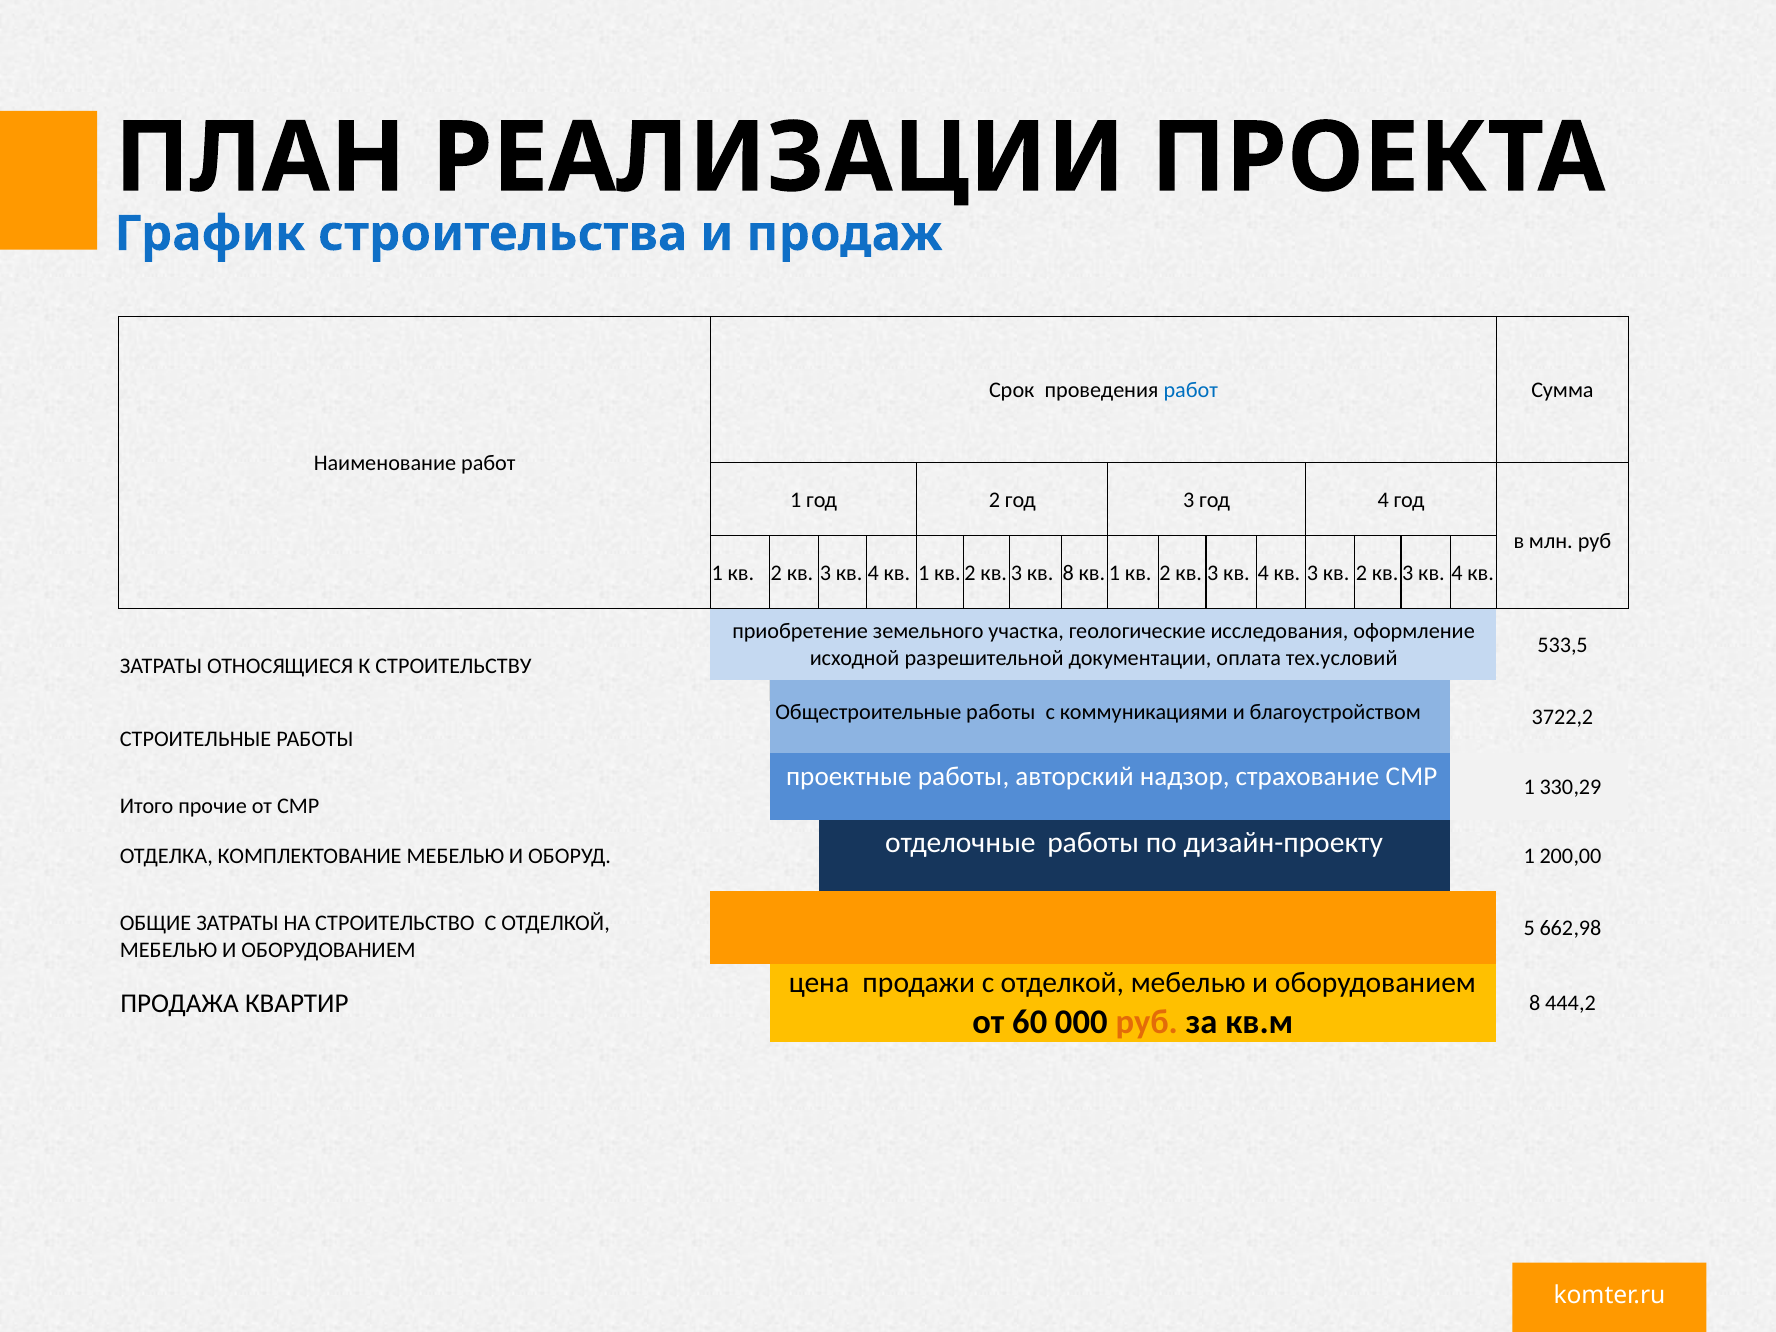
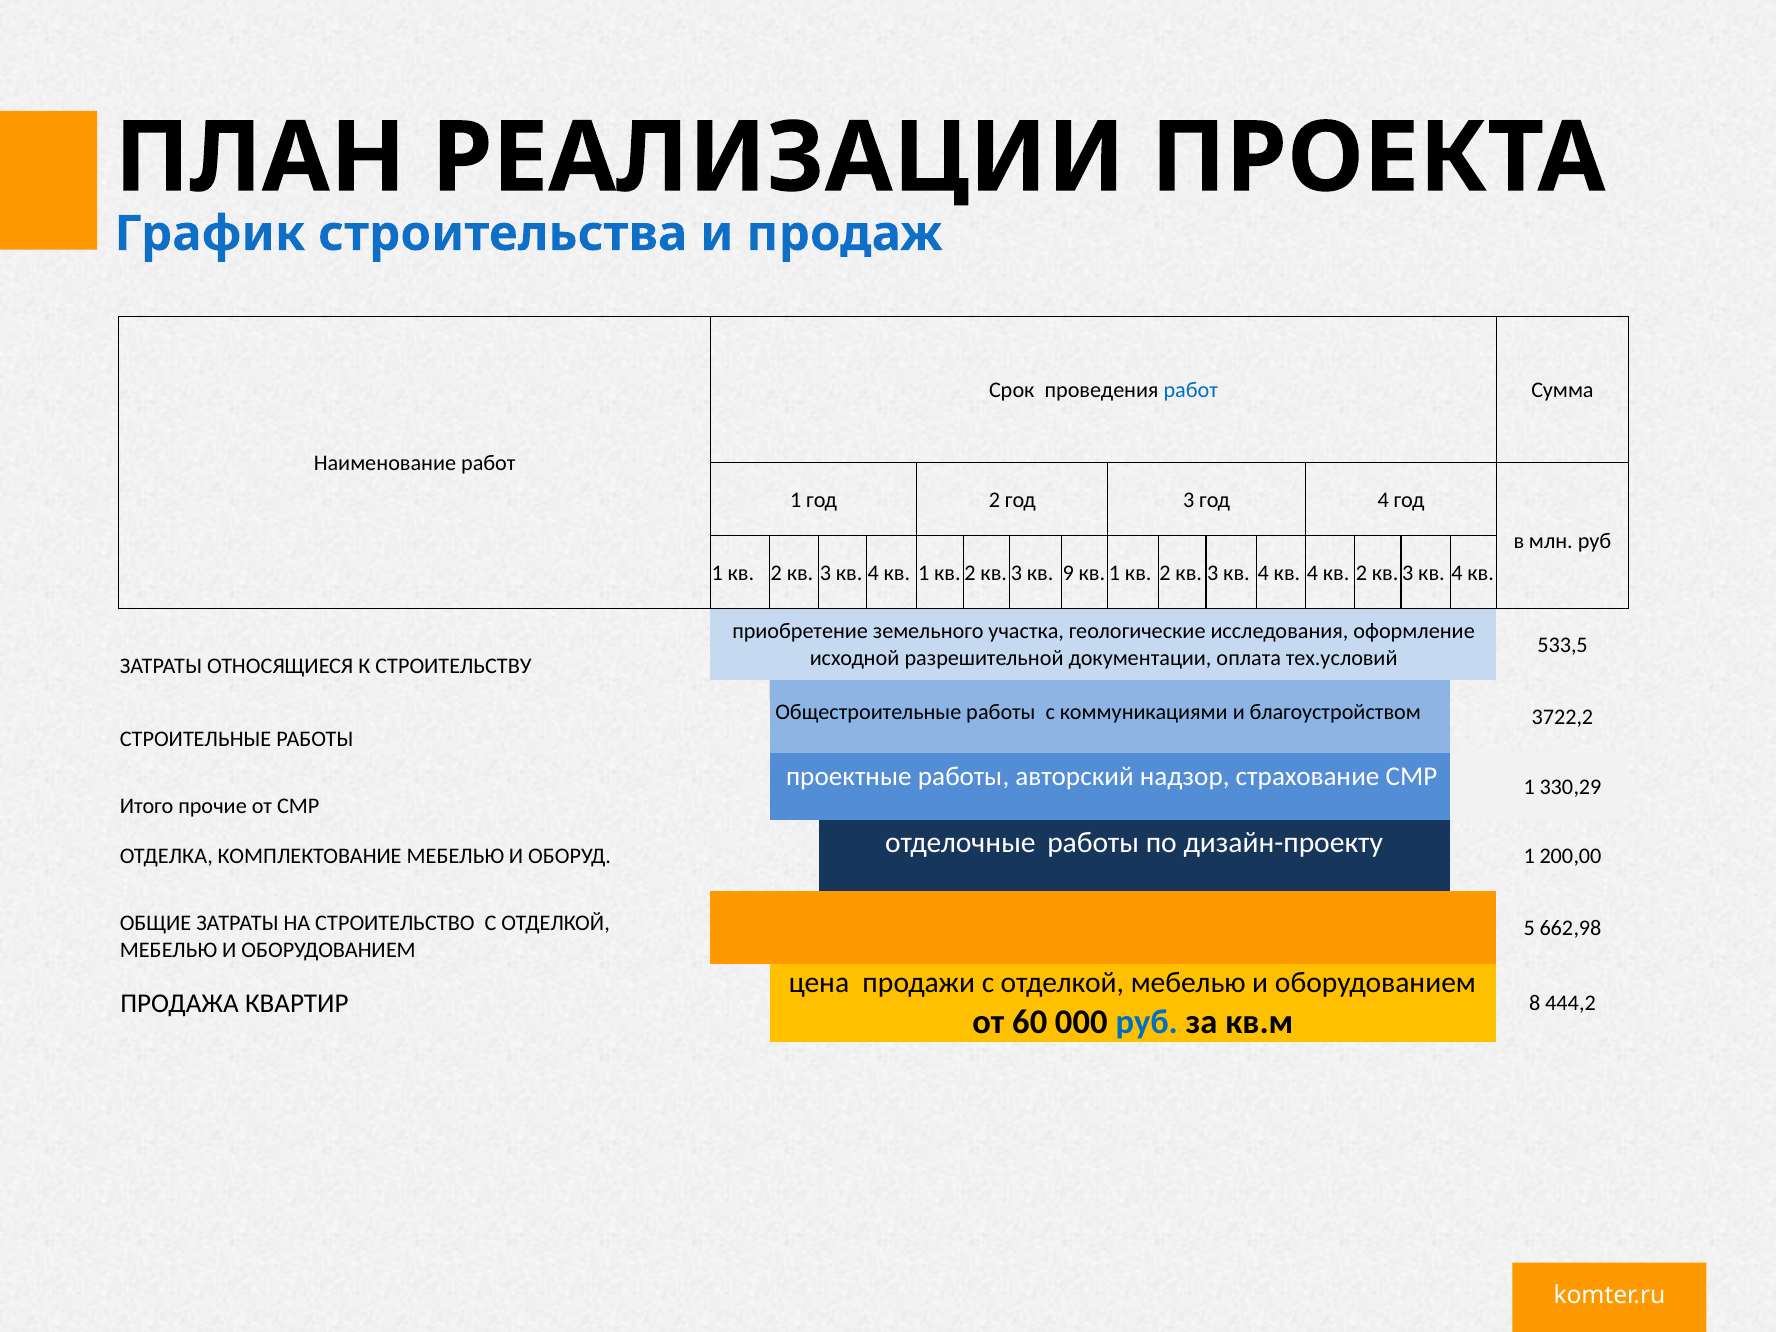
кв 8: 8 -> 9 (1068, 573)
4 кв 3: 3 -> 4 (1312, 573)
руб colour: orange -> blue (1147, 1022)
